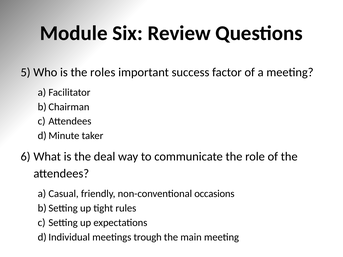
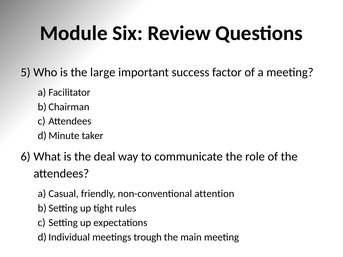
roles: roles -> large (103, 72)
occasions: occasions -> attention (214, 194)
